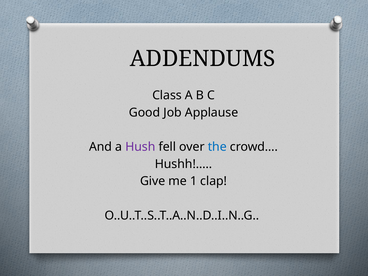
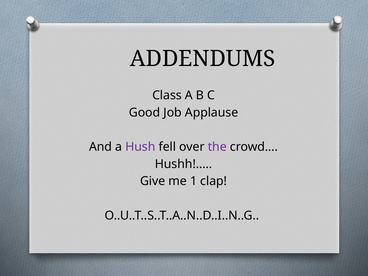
the colour: blue -> purple (217, 147)
